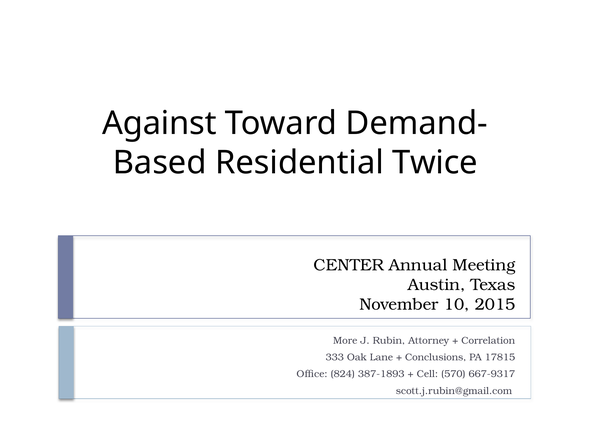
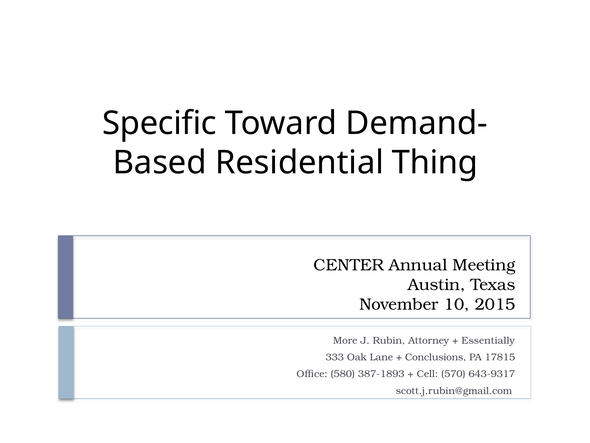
Against: Against -> Specific (159, 123)
Twice: Twice -> Thing (435, 162)
Correlation: Correlation -> Essentially (488, 340)
824: 824 -> 580 (343, 374)
667-9317: 667-9317 -> 643-9317 (492, 374)
